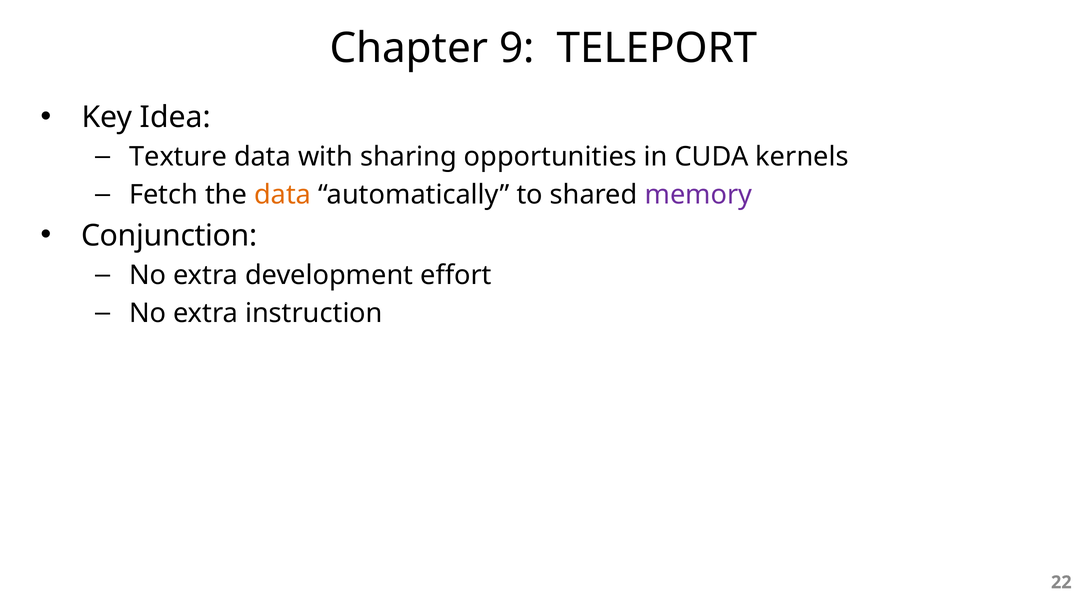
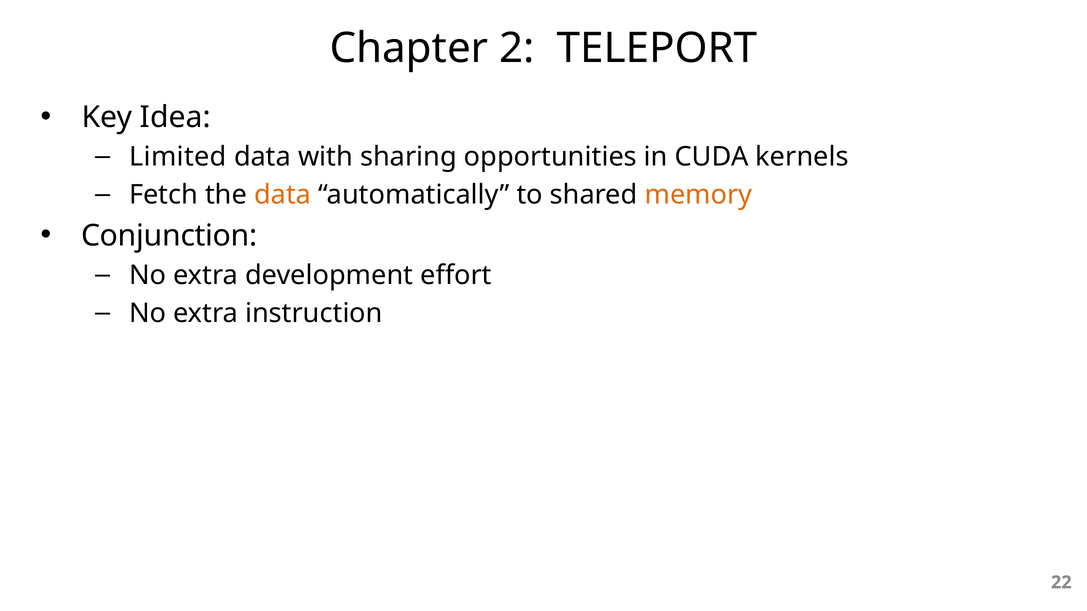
9: 9 -> 2 (517, 48)
Texture: Texture -> Limited (178, 157)
memory colour: purple -> orange (698, 195)
